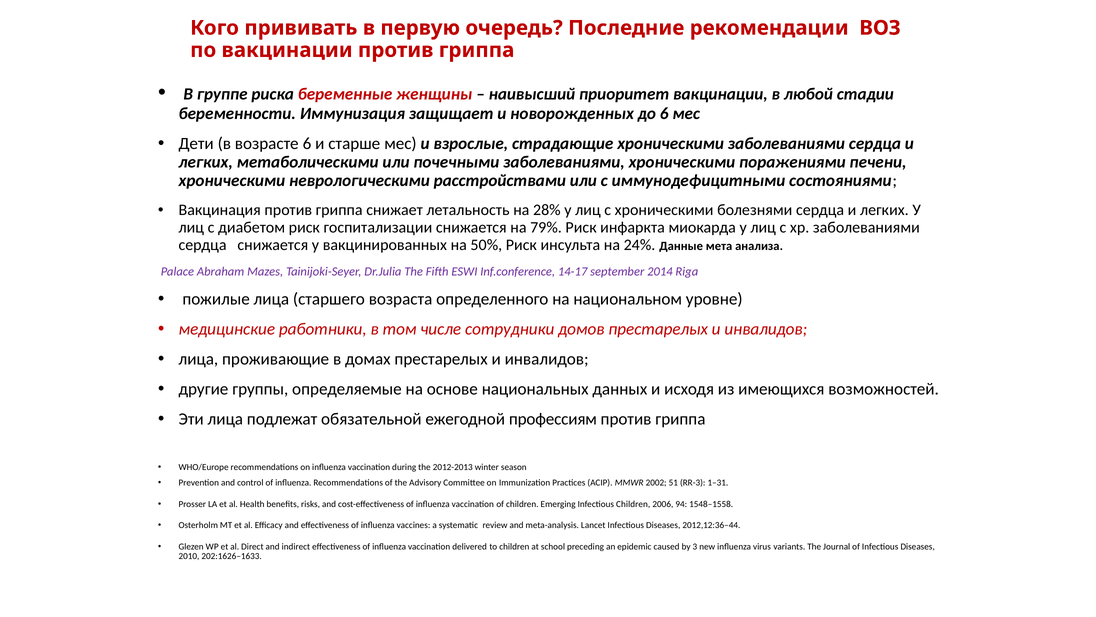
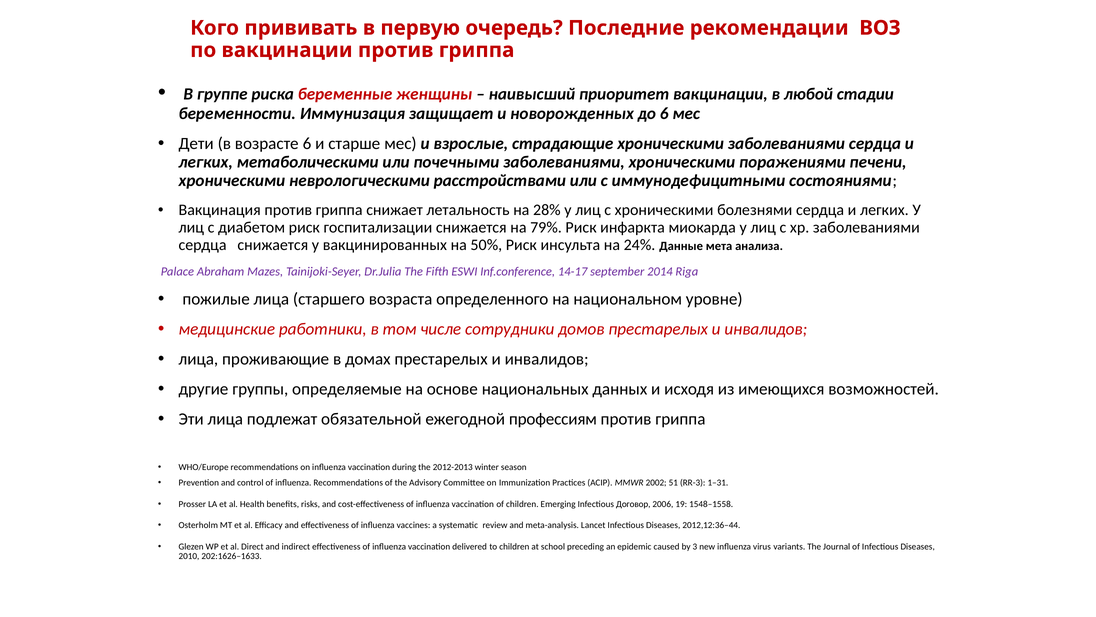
Infectious Children: Children -> Договор (633, 504)
94: 94 -> 19 (681, 504)
